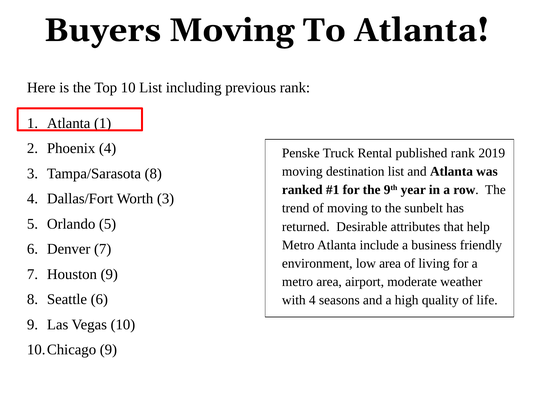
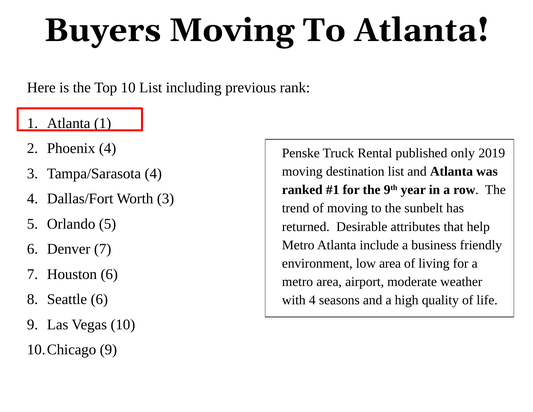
published rank: rank -> only (463, 153)
Tampa/Sarasota 8: 8 -> 4 (153, 173)
Houston 9: 9 -> 6 (109, 274)
